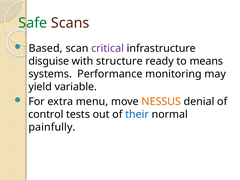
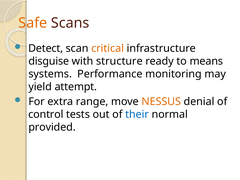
Safe colour: green -> orange (33, 23)
Based: Based -> Detect (46, 48)
critical colour: purple -> orange (108, 48)
variable: variable -> attempt (76, 87)
menu: menu -> range (92, 102)
painfully: painfully -> provided (52, 127)
